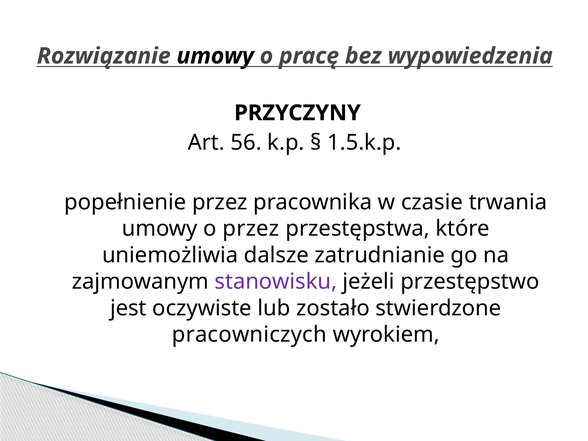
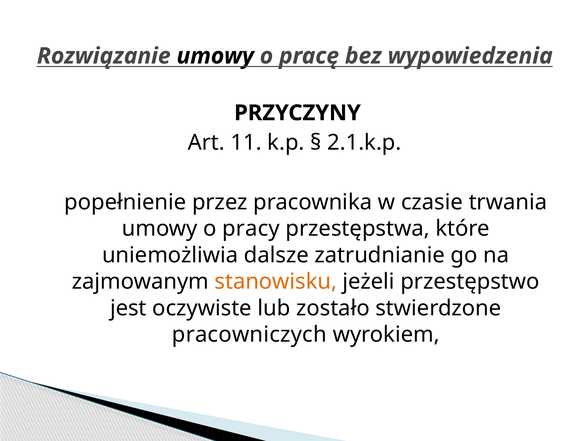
56: 56 -> 11 (246, 143)
1.5.k.p: 1.5.k.p -> 2.1.k.p (364, 143)
o przez: przez -> pracy (251, 229)
stanowisku colour: purple -> orange (276, 282)
